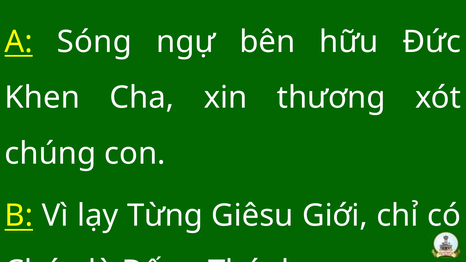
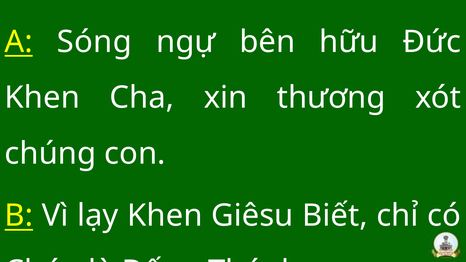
lạy Từng: Từng -> Khen (165, 216)
Giới: Giới -> Biết (335, 216)
